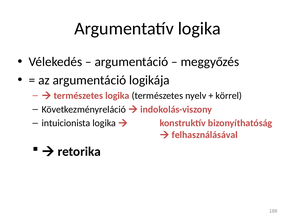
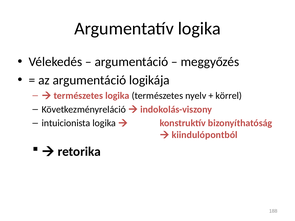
felhasználásával: felhasználásával -> kiindulópontból (205, 135)
